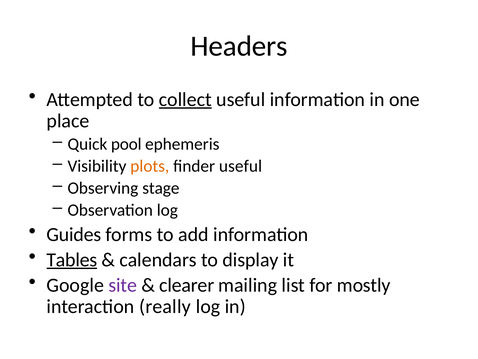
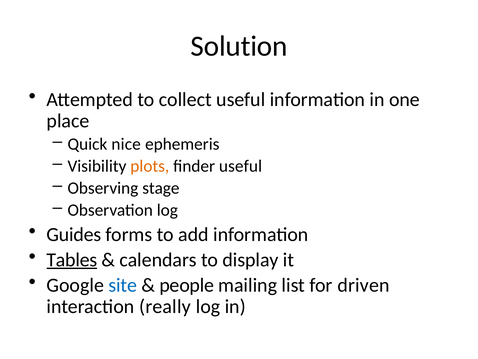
Headers: Headers -> Solution (239, 46)
collect underline: present -> none (185, 99)
pool: pool -> nice (126, 144)
site colour: purple -> blue (123, 285)
clearer: clearer -> people (187, 285)
mostly: mostly -> driven (363, 285)
